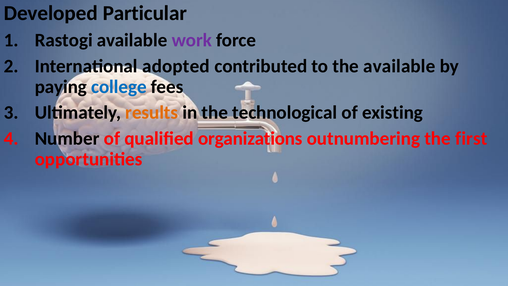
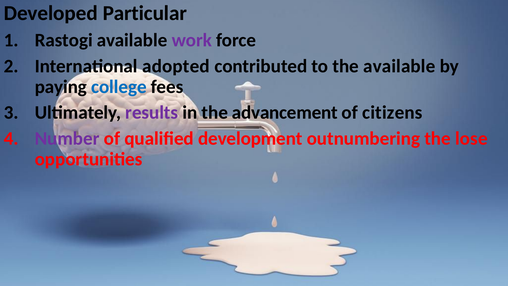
results colour: orange -> purple (152, 113)
technological: technological -> advancement (285, 113)
existing: existing -> citizens (392, 113)
Number colour: black -> purple (67, 138)
organizations: organizations -> development (250, 138)
first: first -> lose (471, 138)
